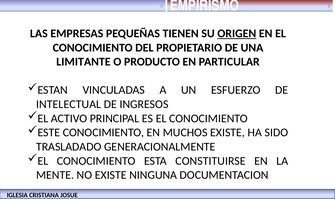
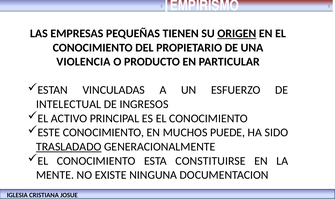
LIMITANTE: LIMITANTE -> VIOLENCIA (83, 62)
MUCHOS EXISTE: EXISTE -> PUEDE (228, 133)
TRASLADADO underline: none -> present (69, 147)
